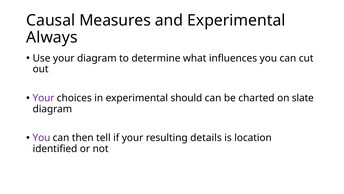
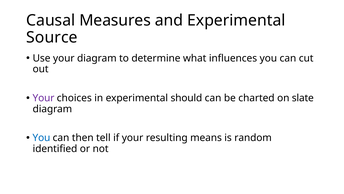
Always: Always -> Source (52, 37)
You colour: purple -> blue (41, 138)
details: details -> means (206, 138)
location: location -> random (253, 138)
